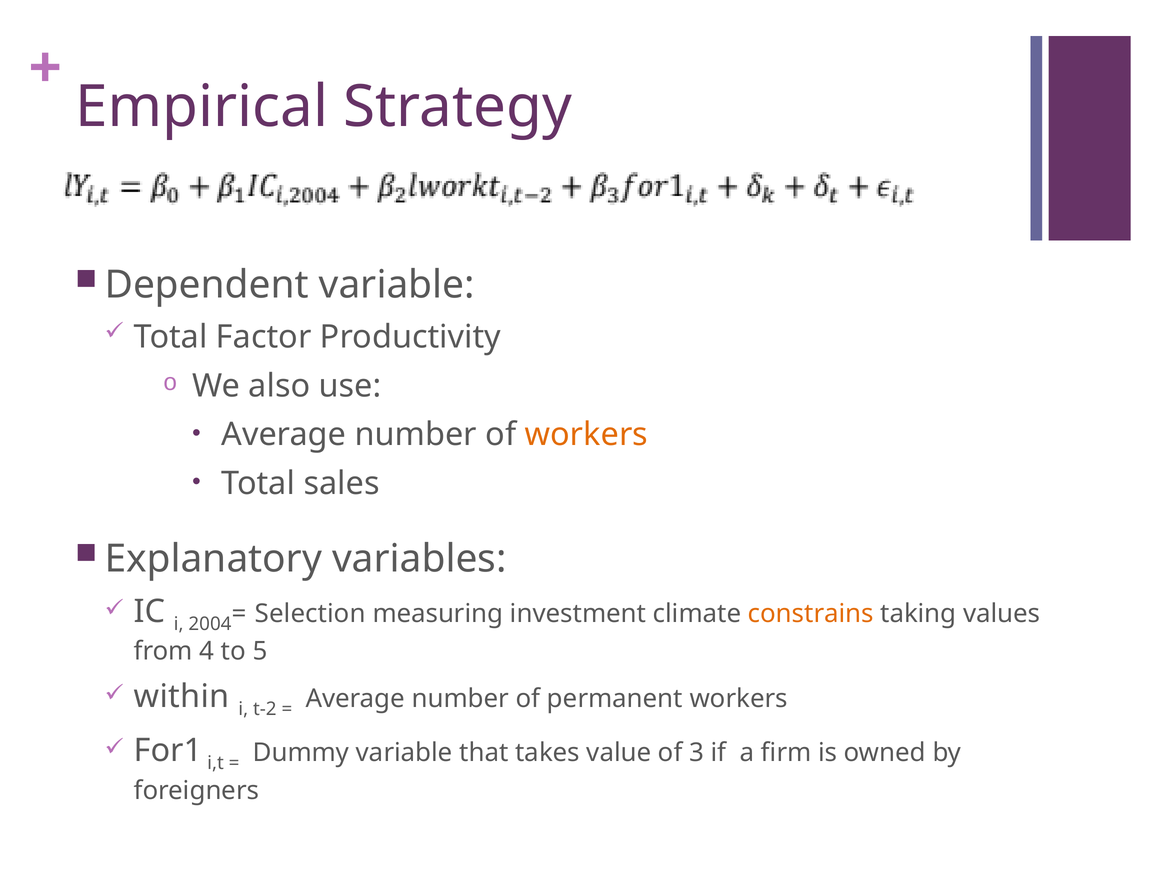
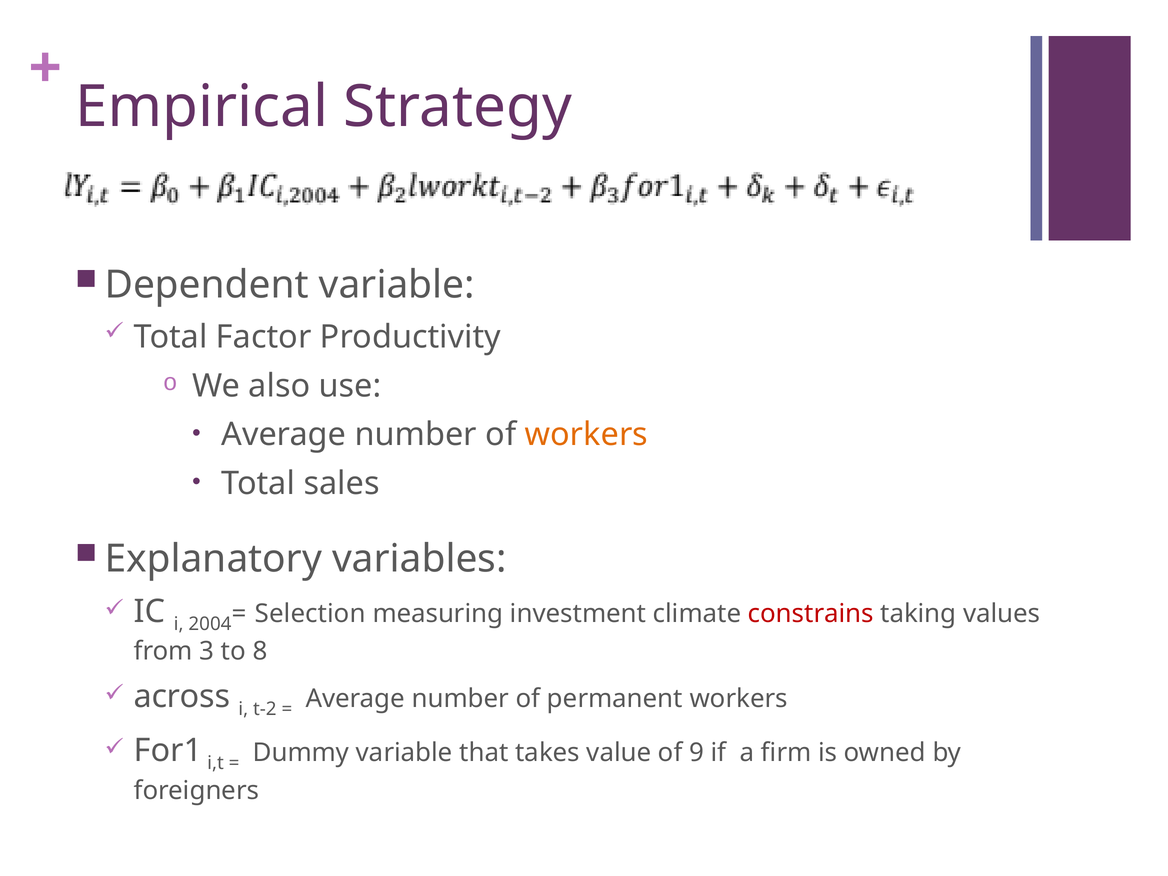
constrains colour: orange -> red (811, 613)
4: 4 -> 3 (207, 651)
5: 5 -> 8 (260, 651)
within: within -> across (182, 697)
3: 3 -> 9 (697, 753)
